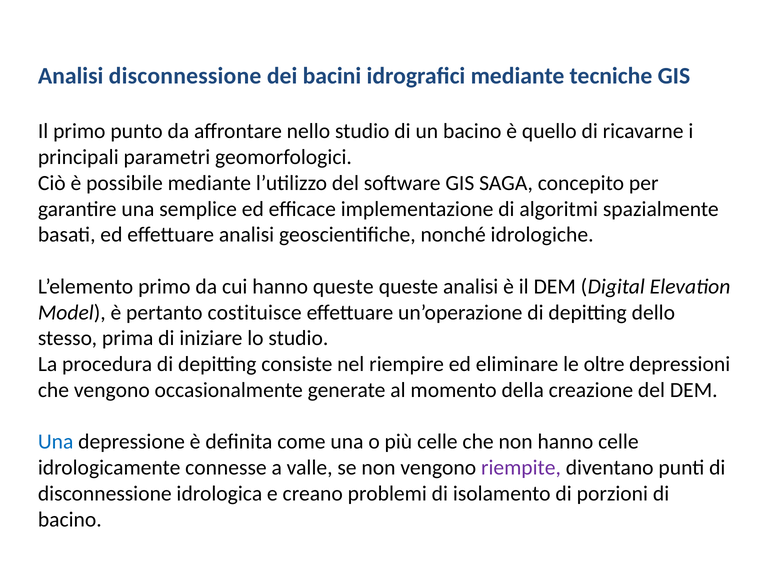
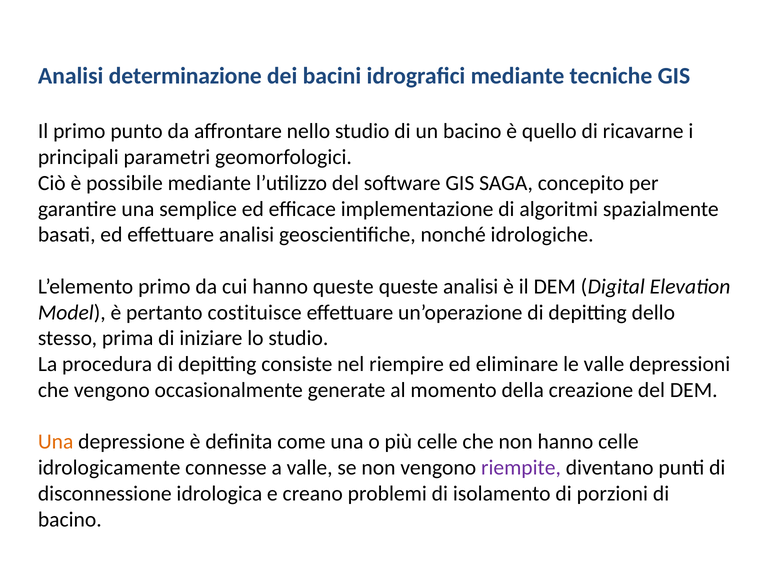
Analisi disconnessione: disconnessione -> determinazione (185, 76)
le oltre: oltre -> valle (604, 364)
Una colour: blue -> orange (56, 442)
